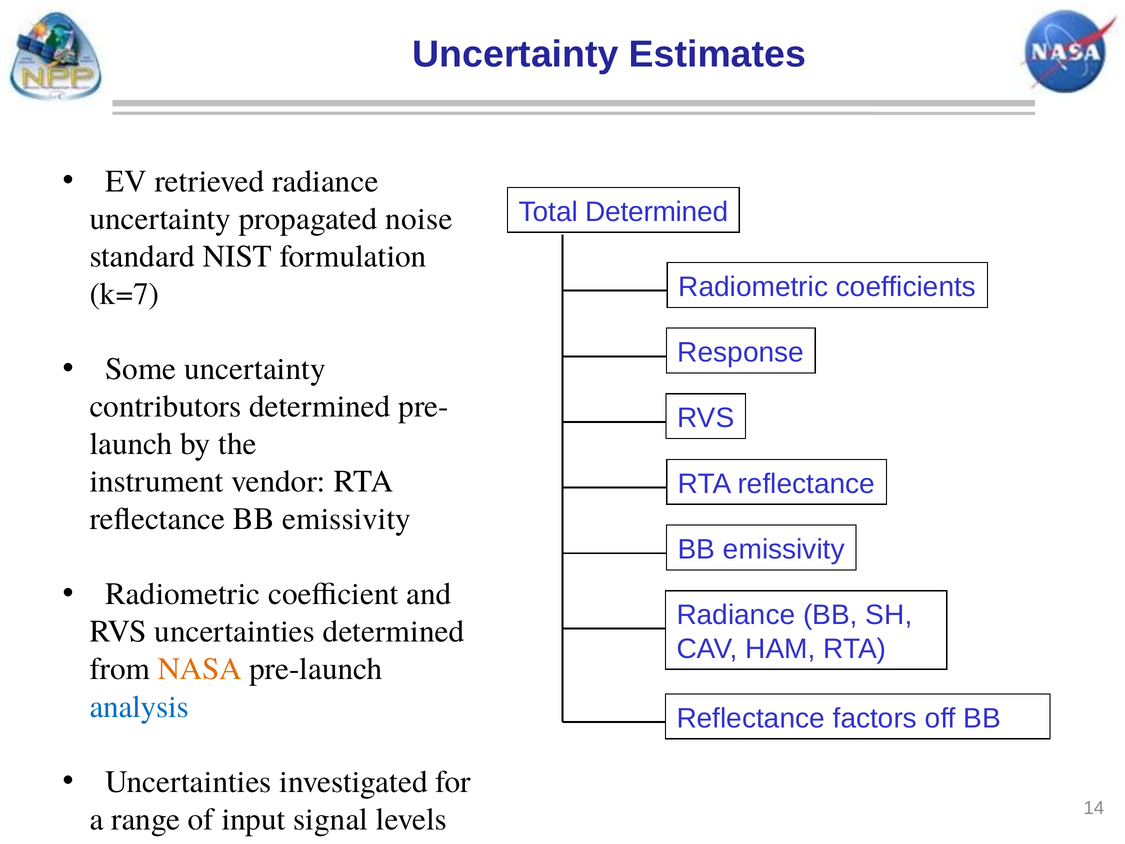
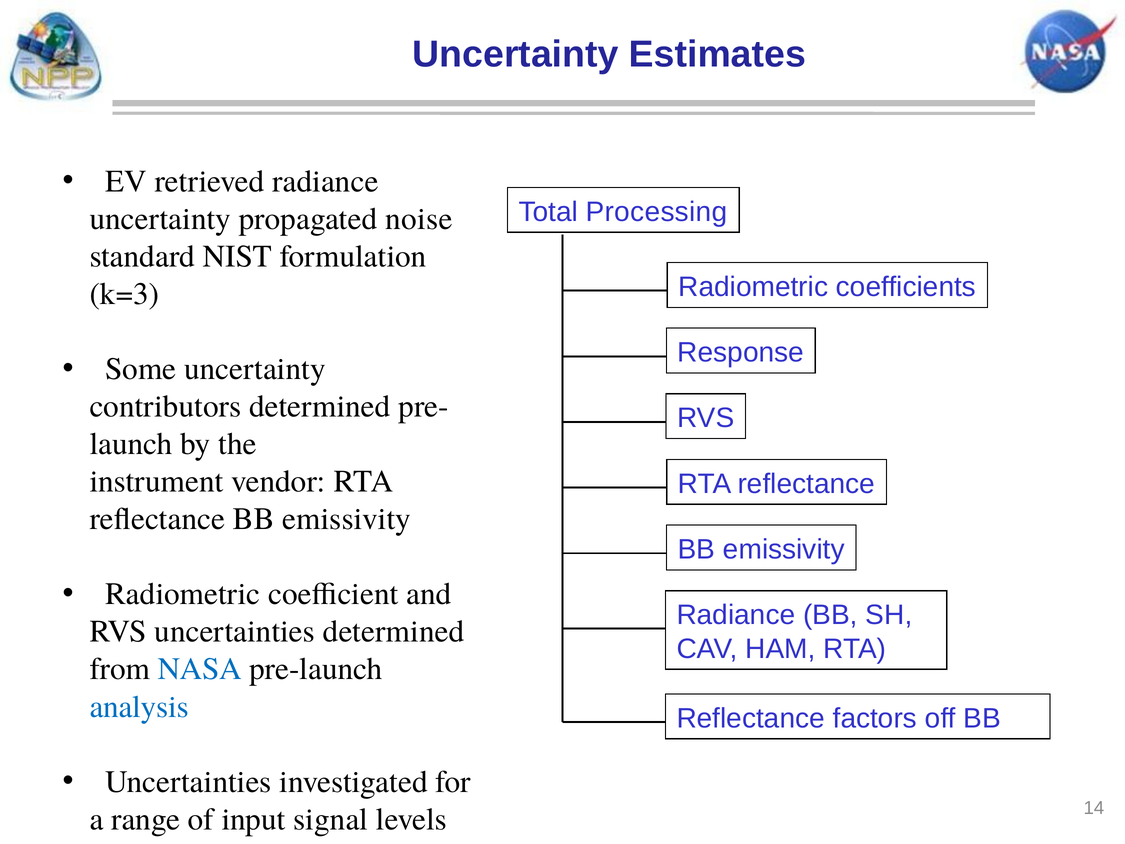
Total Determined: Determined -> Processing (657, 212)
k=7: k=7 -> k=3 (124, 294)
NASA colour: orange -> blue (200, 669)
